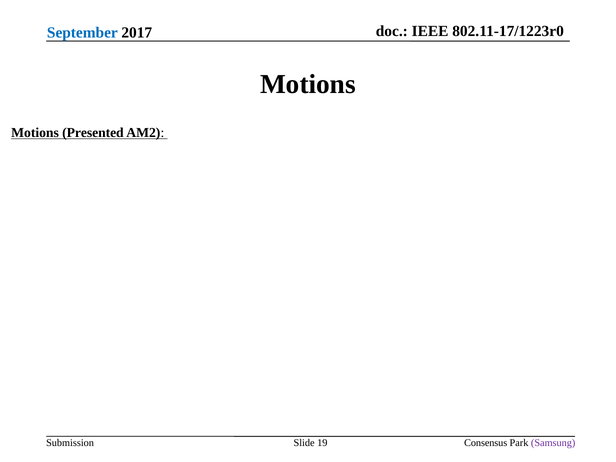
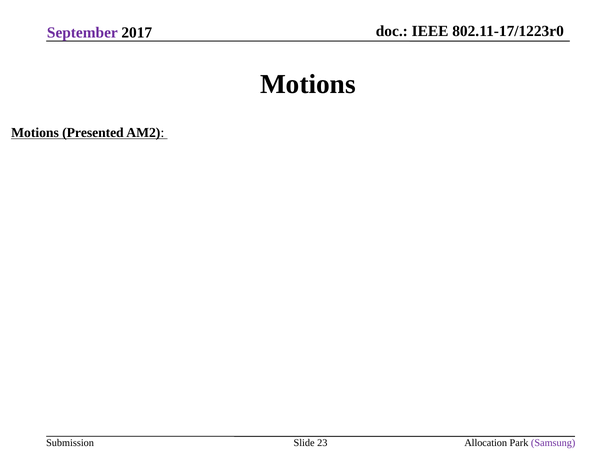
September colour: blue -> purple (82, 33)
19: 19 -> 23 (322, 443)
Consensus: Consensus -> Allocation (486, 443)
